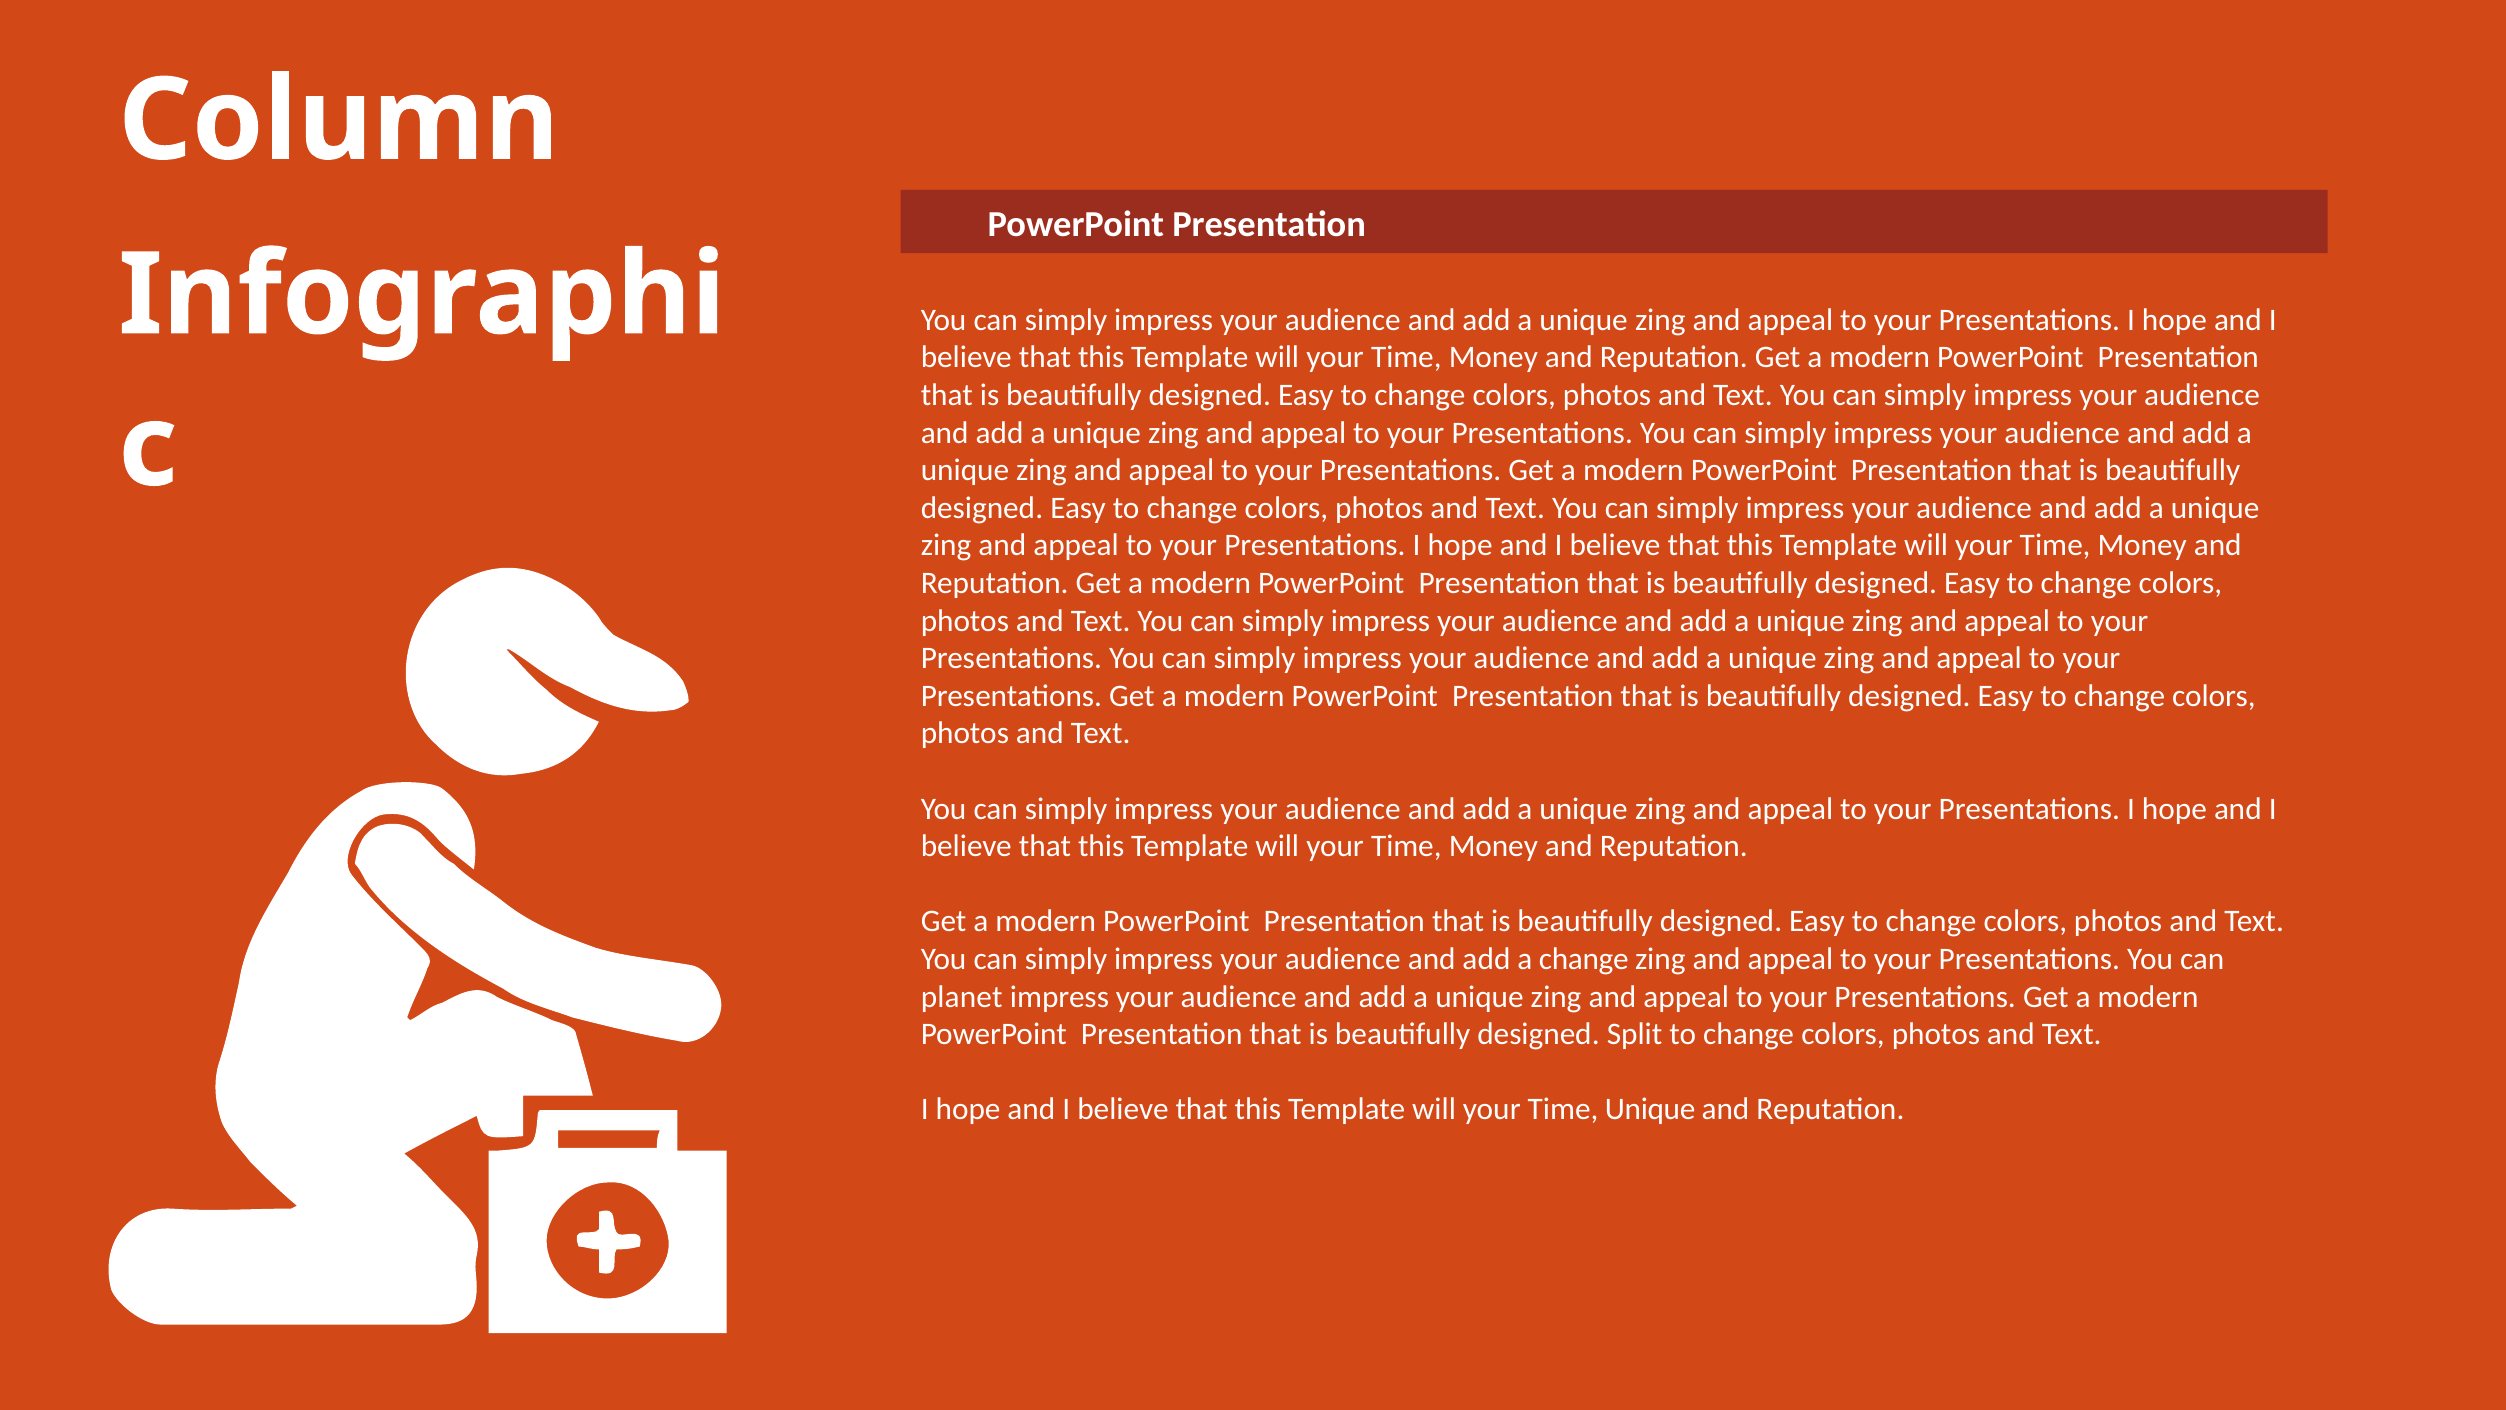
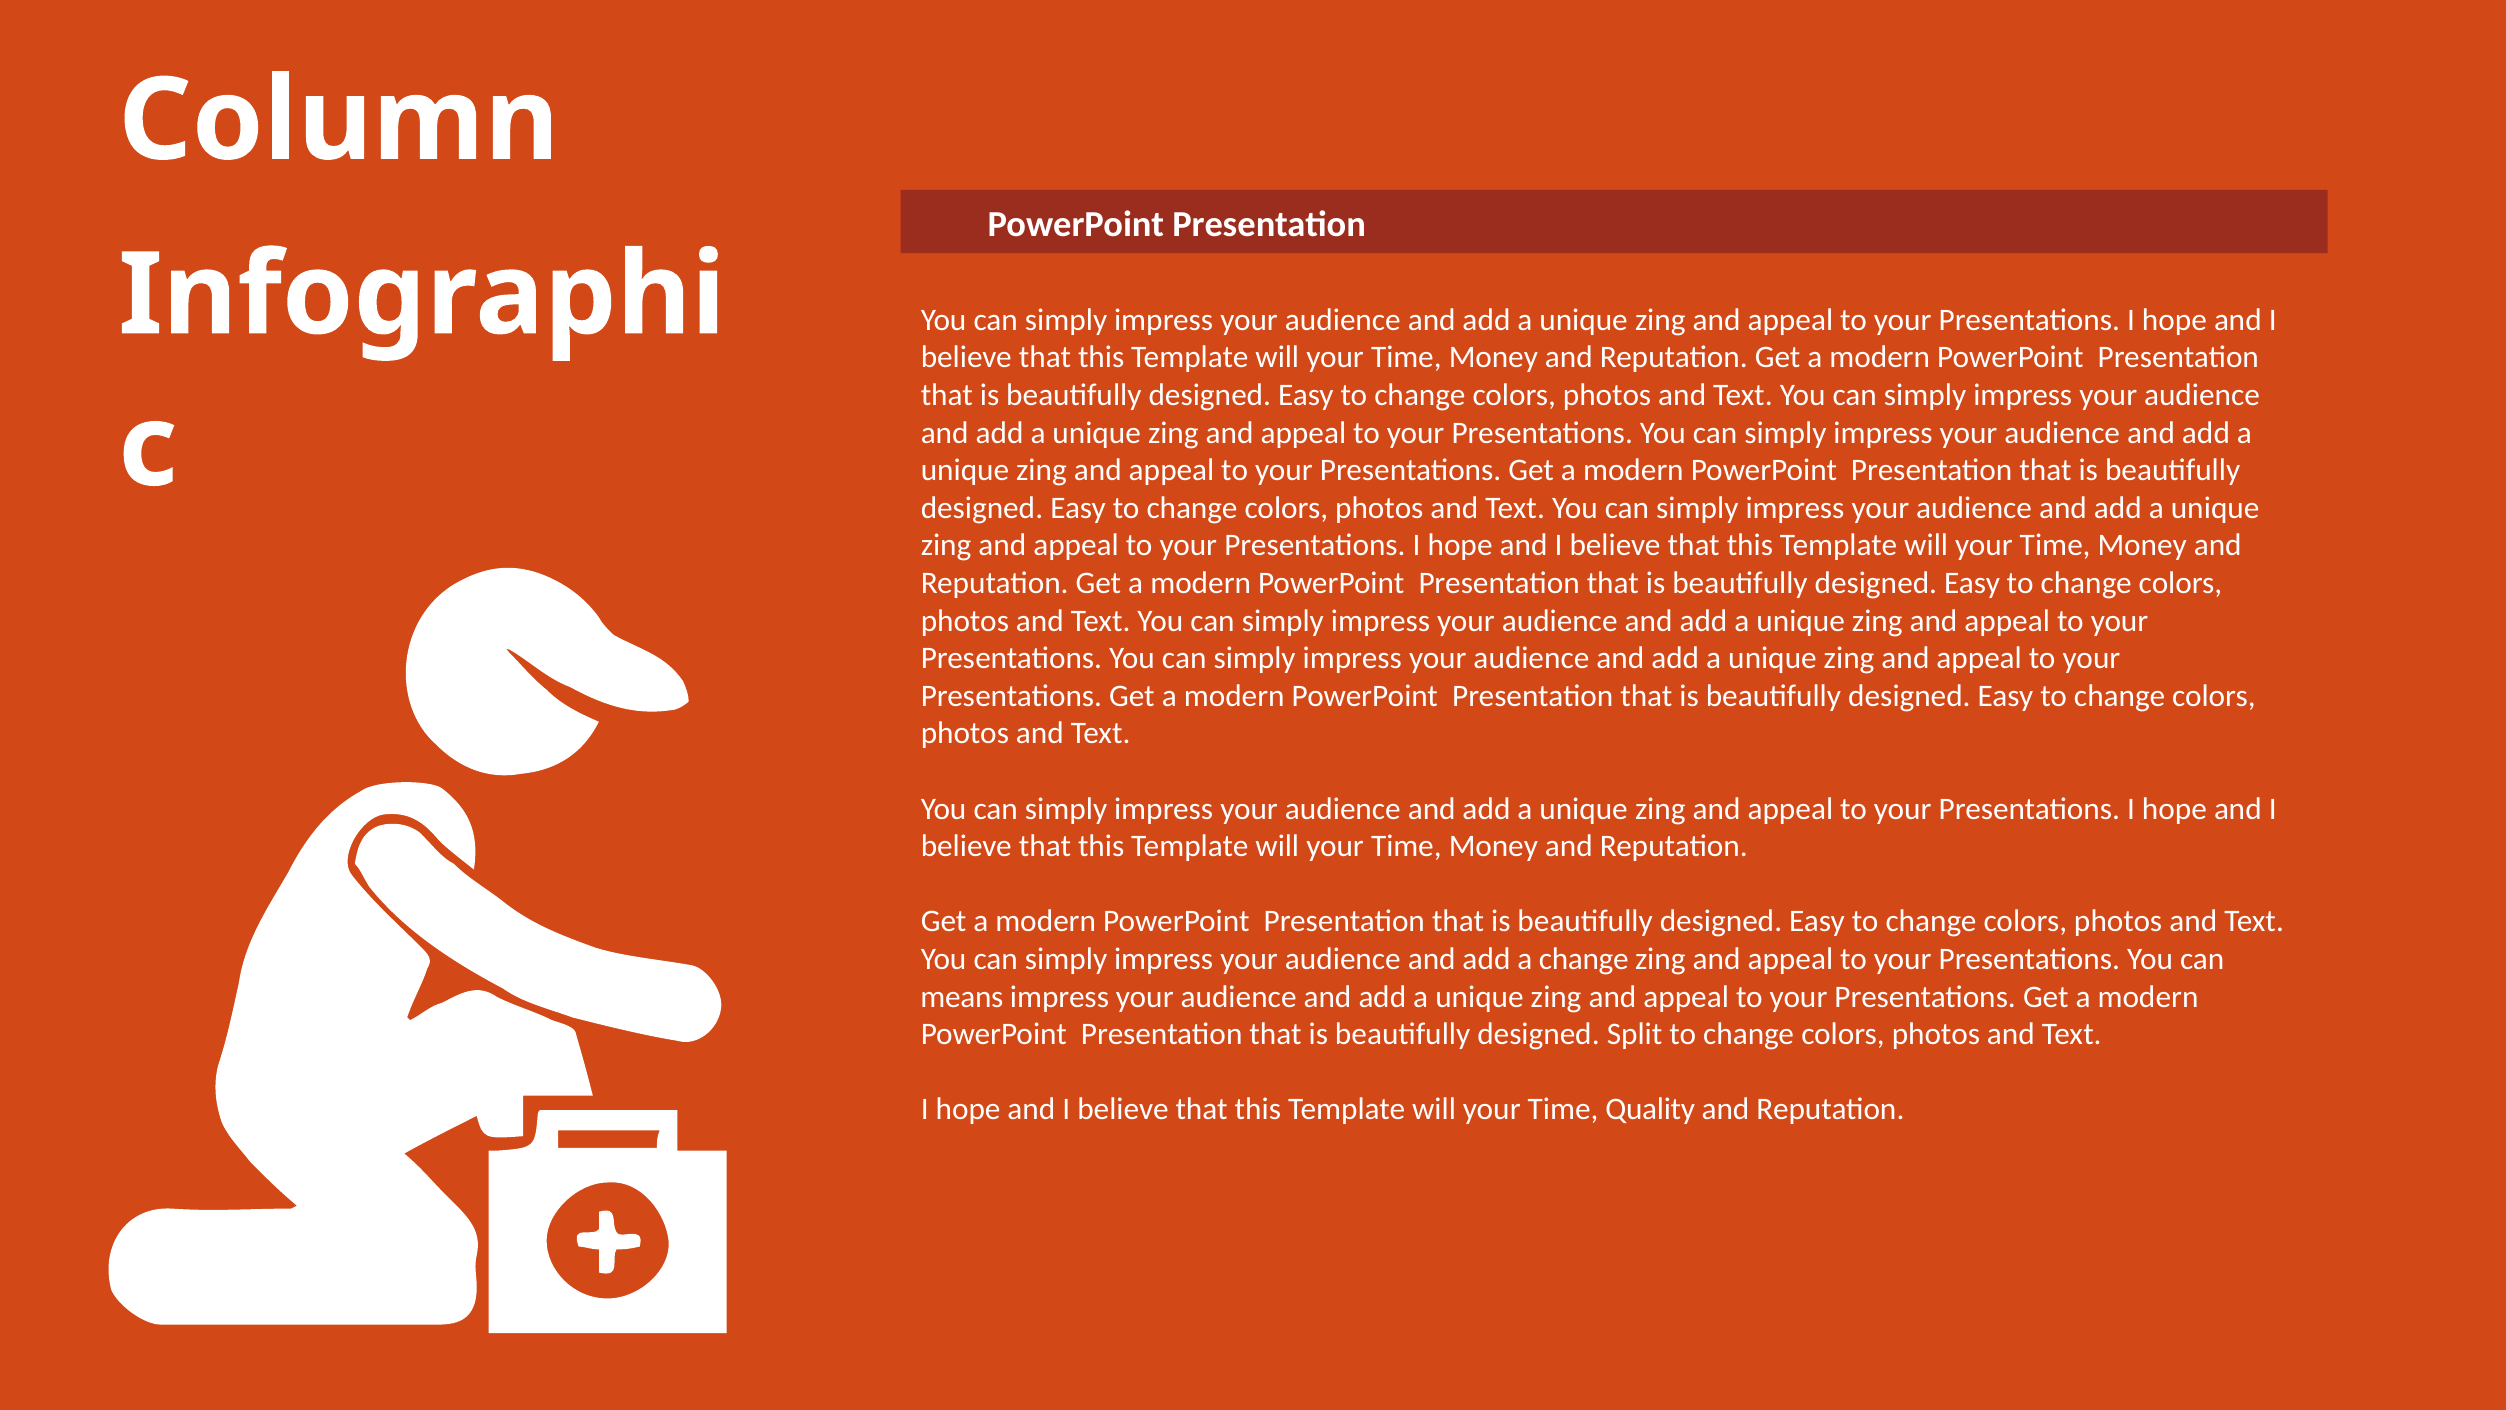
planet: planet -> means (962, 997)
Time Unique: Unique -> Quality (1650, 1109)
